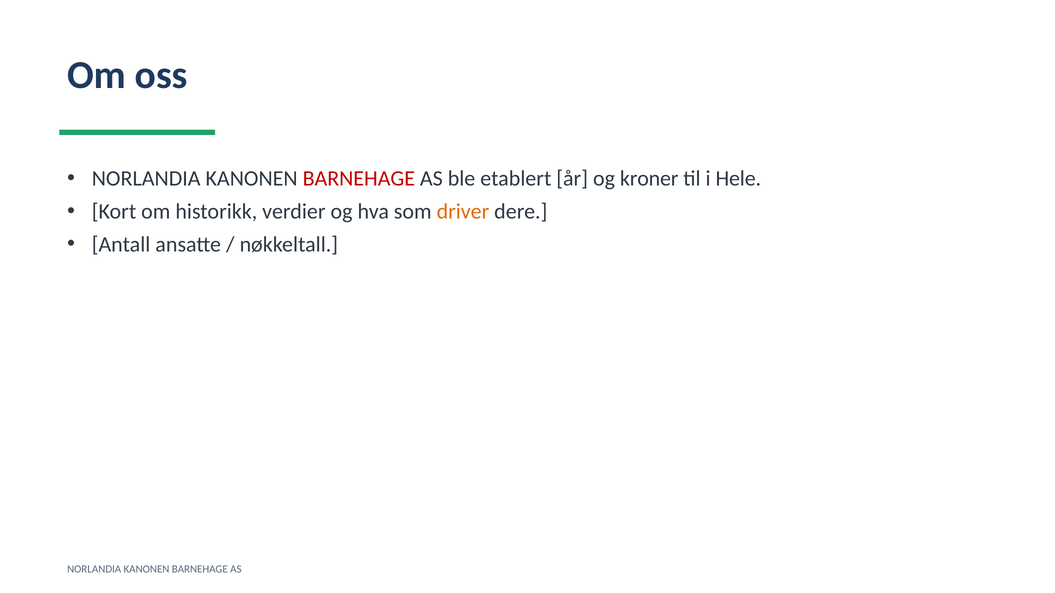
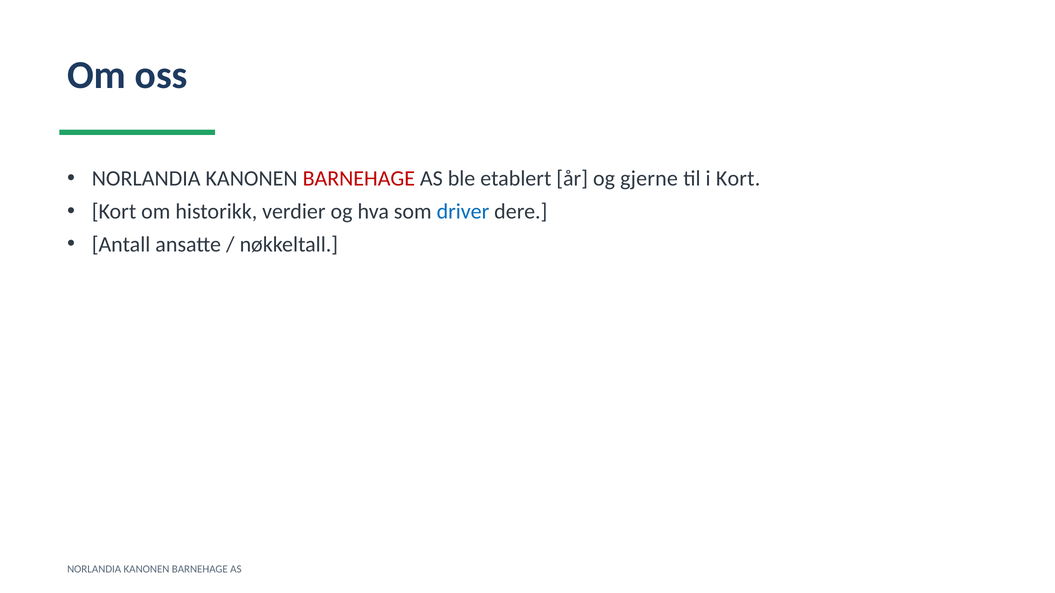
kroner: kroner -> gjerne (649, 179)
i Hele: Hele -> Kort (738, 179)
driver colour: orange -> blue (463, 212)
